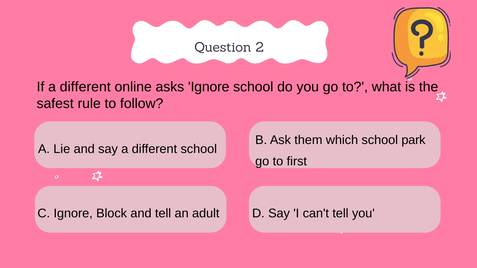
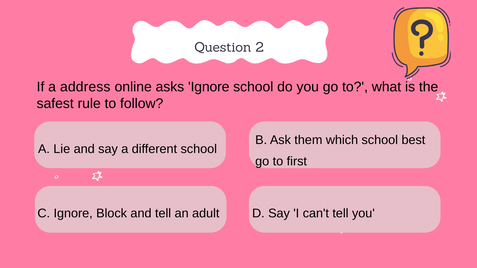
If a different: different -> address (85, 87)
park: park -> best (413, 140)
